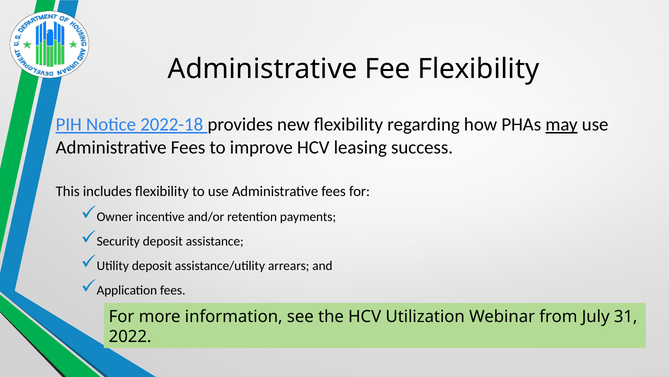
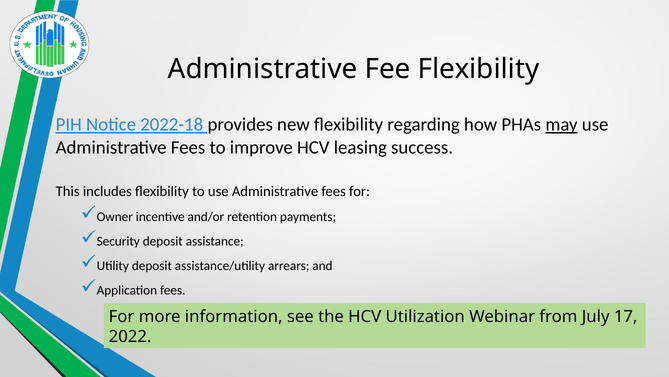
31: 31 -> 17 (626, 316)
